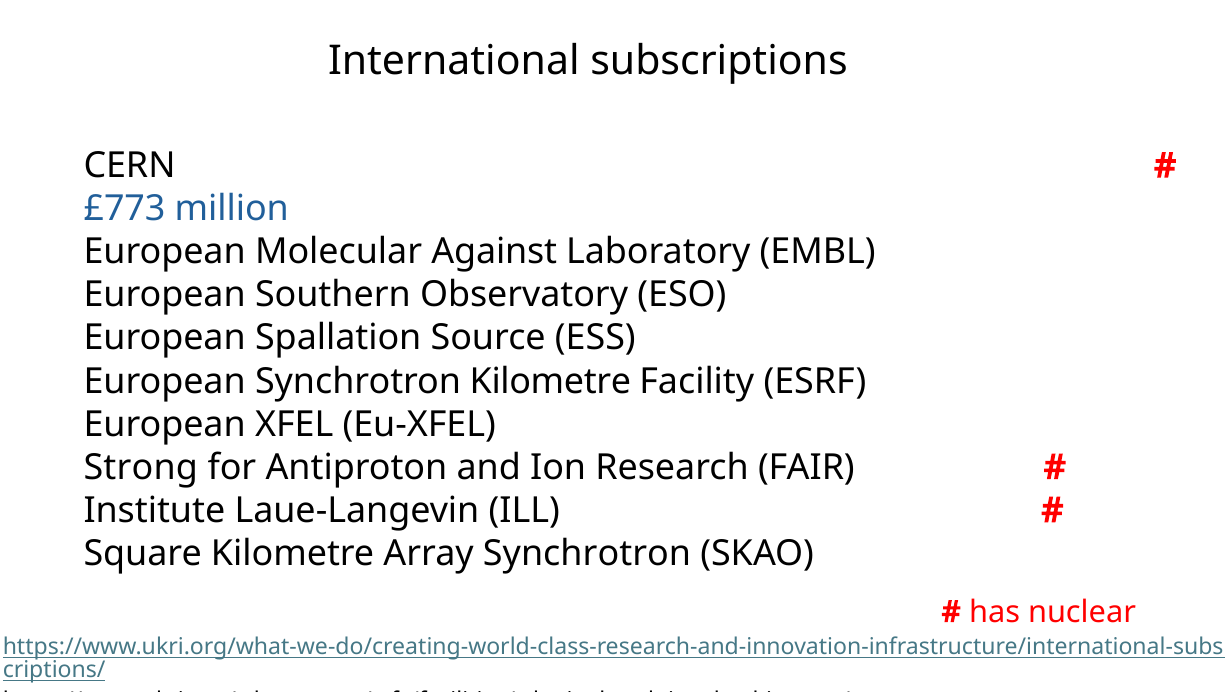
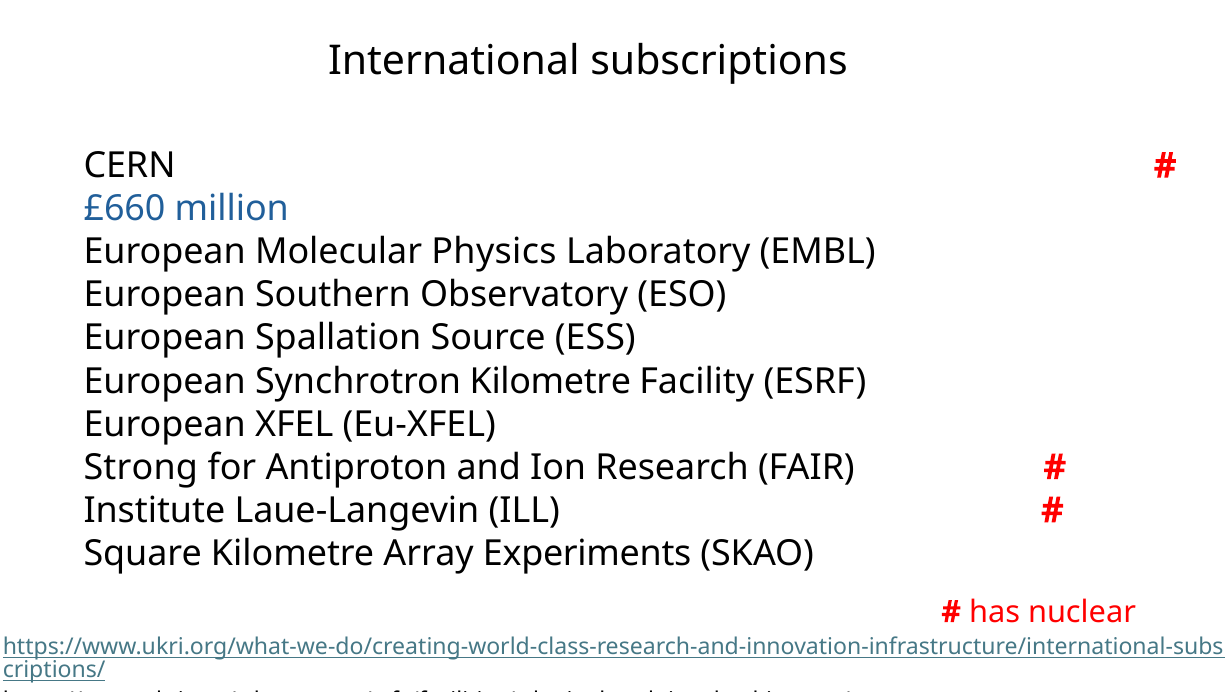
£773: £773 -> £660 (125, 209)
Against: Against -> Physics (494, 252)
Array Synchrotron: Synchrotron -> Experiments (587, 553)
